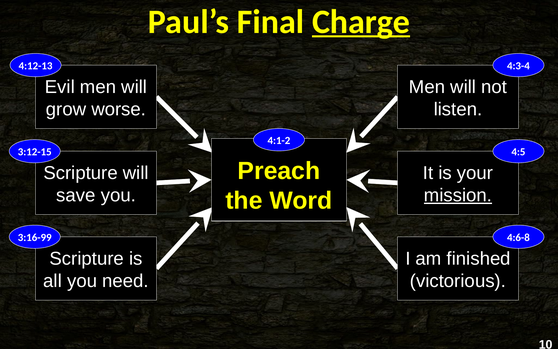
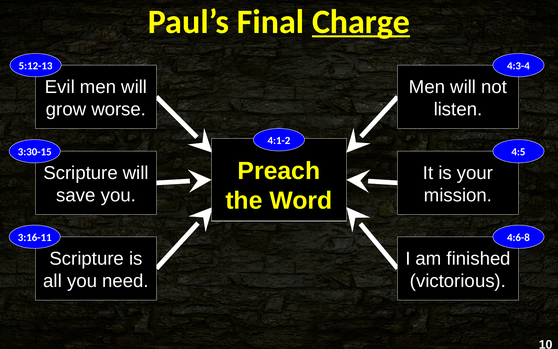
4:12-13: 4:12-13 -> 5:12-13 (36, 66)
3:12-15: 3:12-15 -> 3:30-15 (35, 152)
mission underline: present -> none (458, 195)
3:16-99: 3:16-99 -> 3:16-11 (35, 237)
